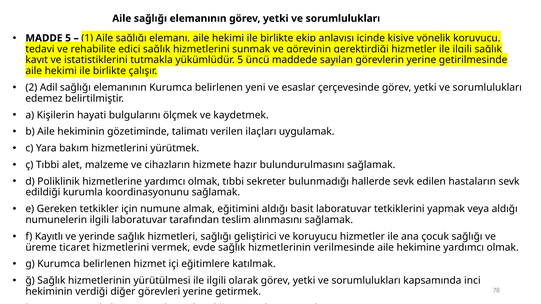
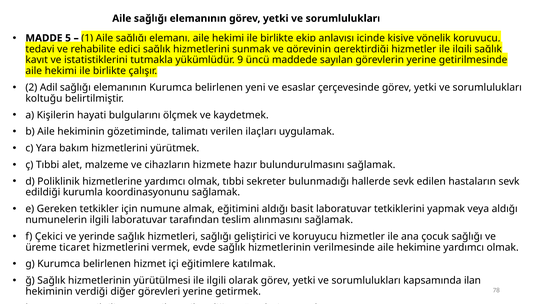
yükümlüdür 5: 5 -> 9 (240, 60)
edemez: edemez -> koltuğu (44, 99)
Kayıtlı: Kayıtlı -> Çekici (49, 237)
inci: inci -> ilan (472, 281)
